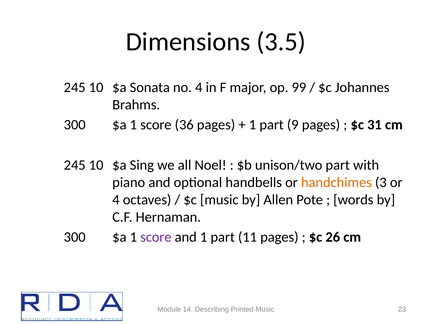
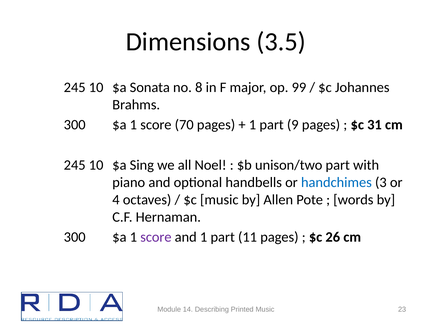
no 4: 4 -> 8 (199, 87)
36: 36 -> 70 (184, 125)
handchimes colour: orange -> blue (336, 182)
